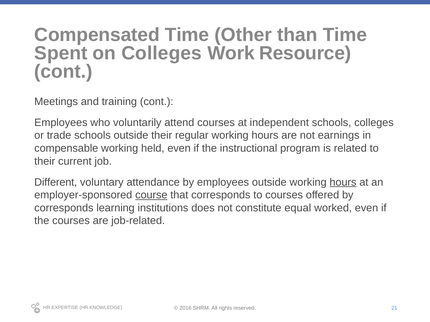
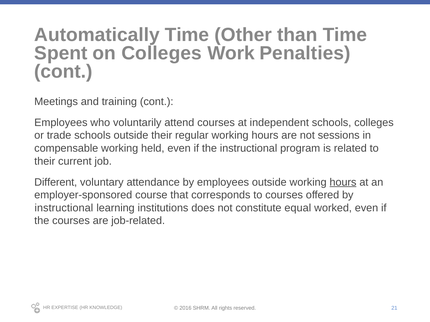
Compensated: Compensated -> Automatically (97, 35)
Resource: Resource -> Penalties (305, 53)
earnings: earnings -> sessions (339, 136)
course underline: present -> none (151, 195)
corresponds: corresponds -> instructional (64, 208)
